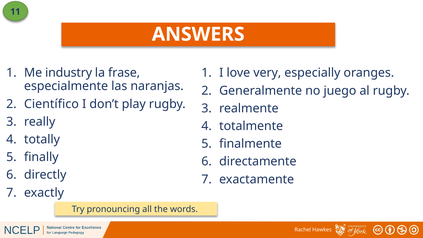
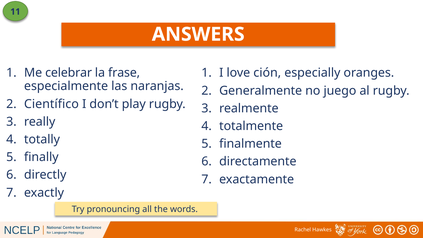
industry: industry -> celebrar (69, 73)
very: very -> ción (267, 73)
